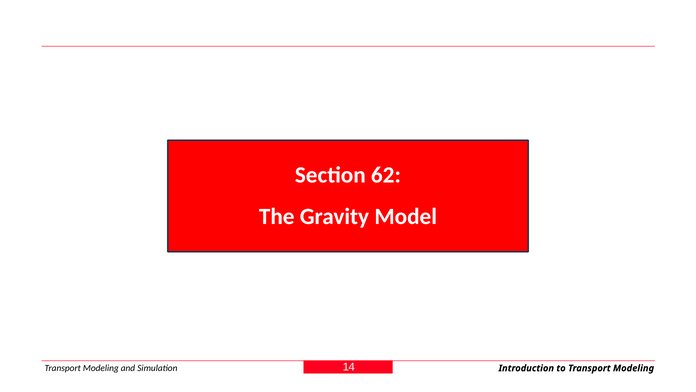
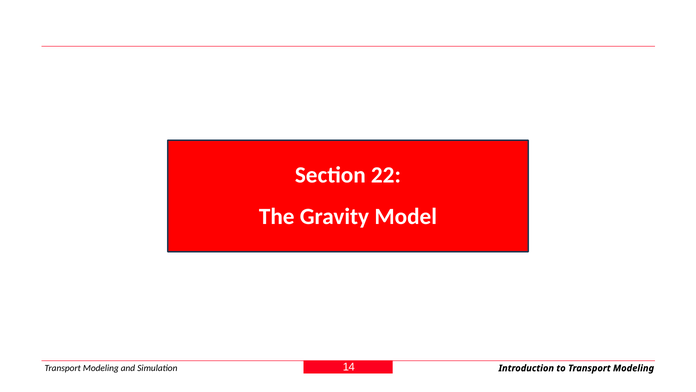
62: 62 -> 22 (386, 175)
